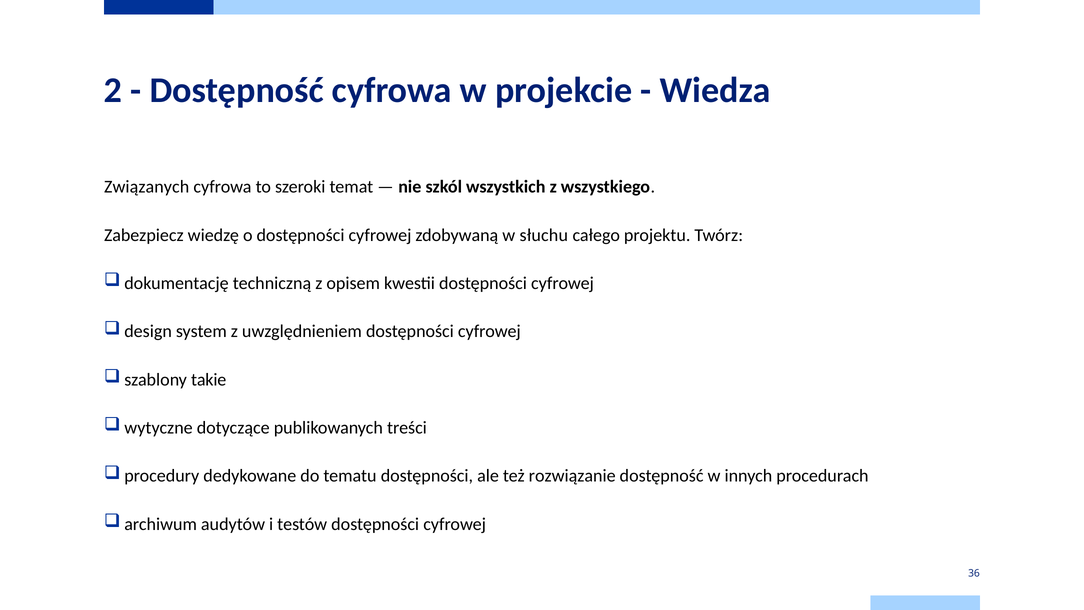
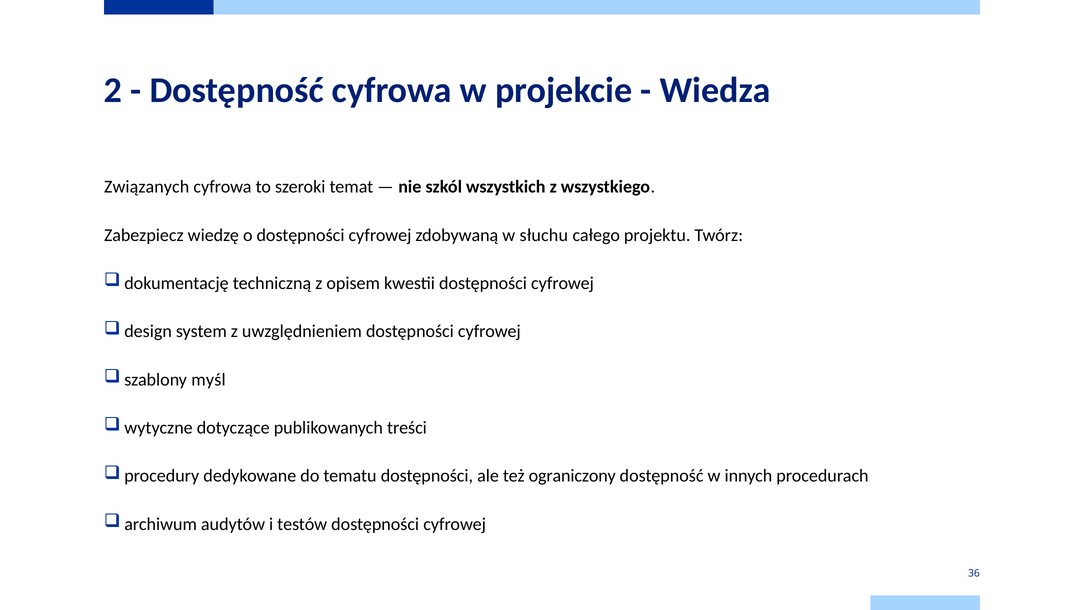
takie: takie -> myśl (209, 380)
rozwiązanie: rozwiązanie -> ograniczony (572, 476)
